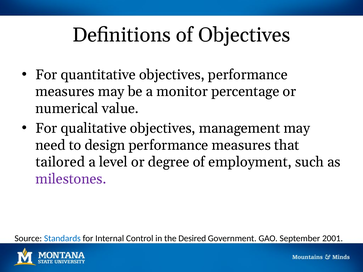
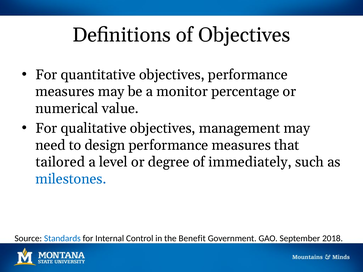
employment: employment -> immediately (250, 162)
milestones colour: purple -> blue (71, 179)
Desired: Desired -> Benefit (192, 239)
2001: 2001 -> 2018 (333, 239)
